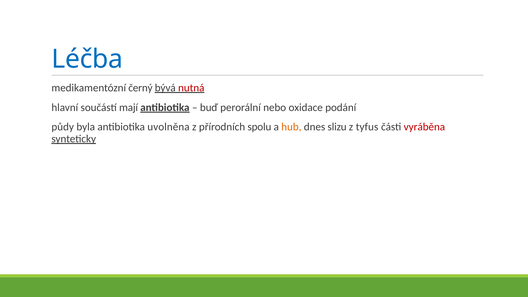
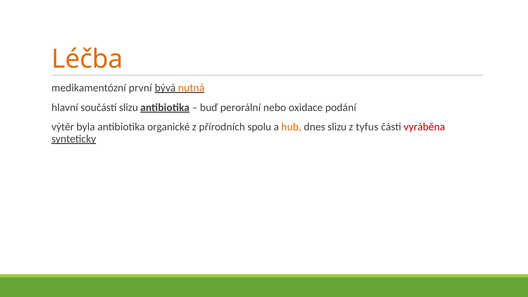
Léčba colour: blue -> orange (87, 59)
černý: černý -> první (140, 88)
nutná colour: red -> orange (191, 88)
součástí mají: mají -> slizu (129, 107)
půdy: půdy -> výtěr (63, 127)
uvolněna: uvolněna -> organické (169, 127)
